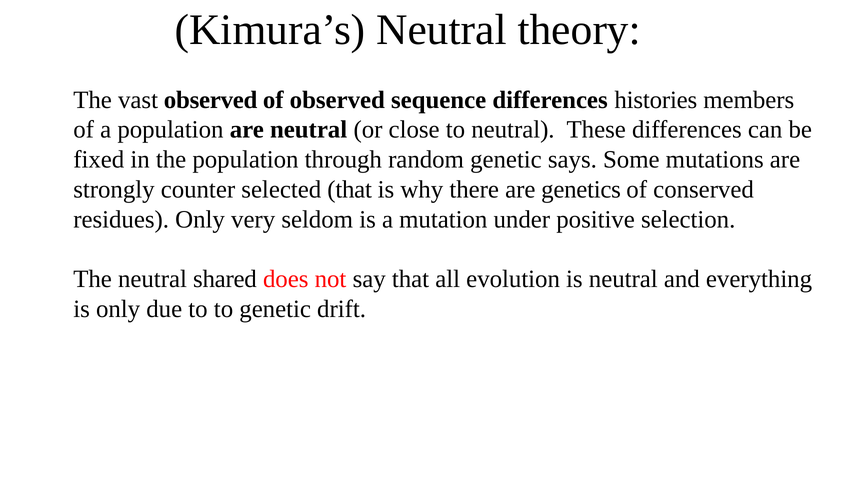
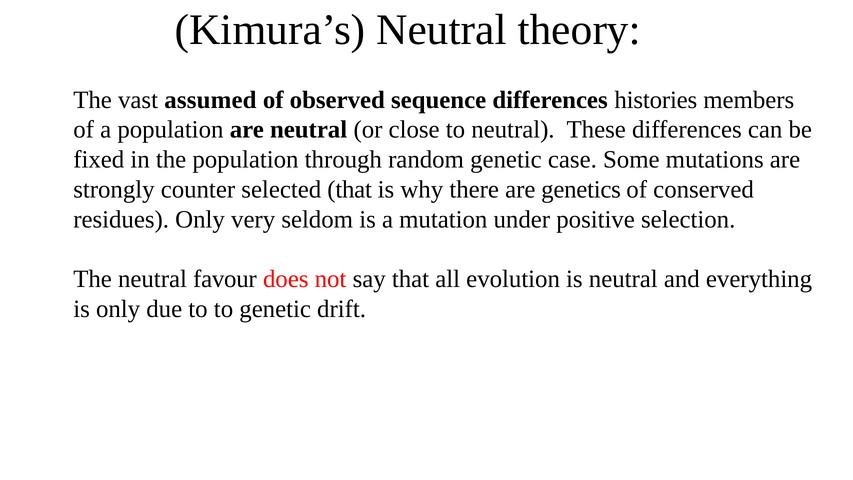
vast observed: observed -> assumed (210, 100)
says: says -> case (572, 160)
shared: shared -> favour (225, 279)
